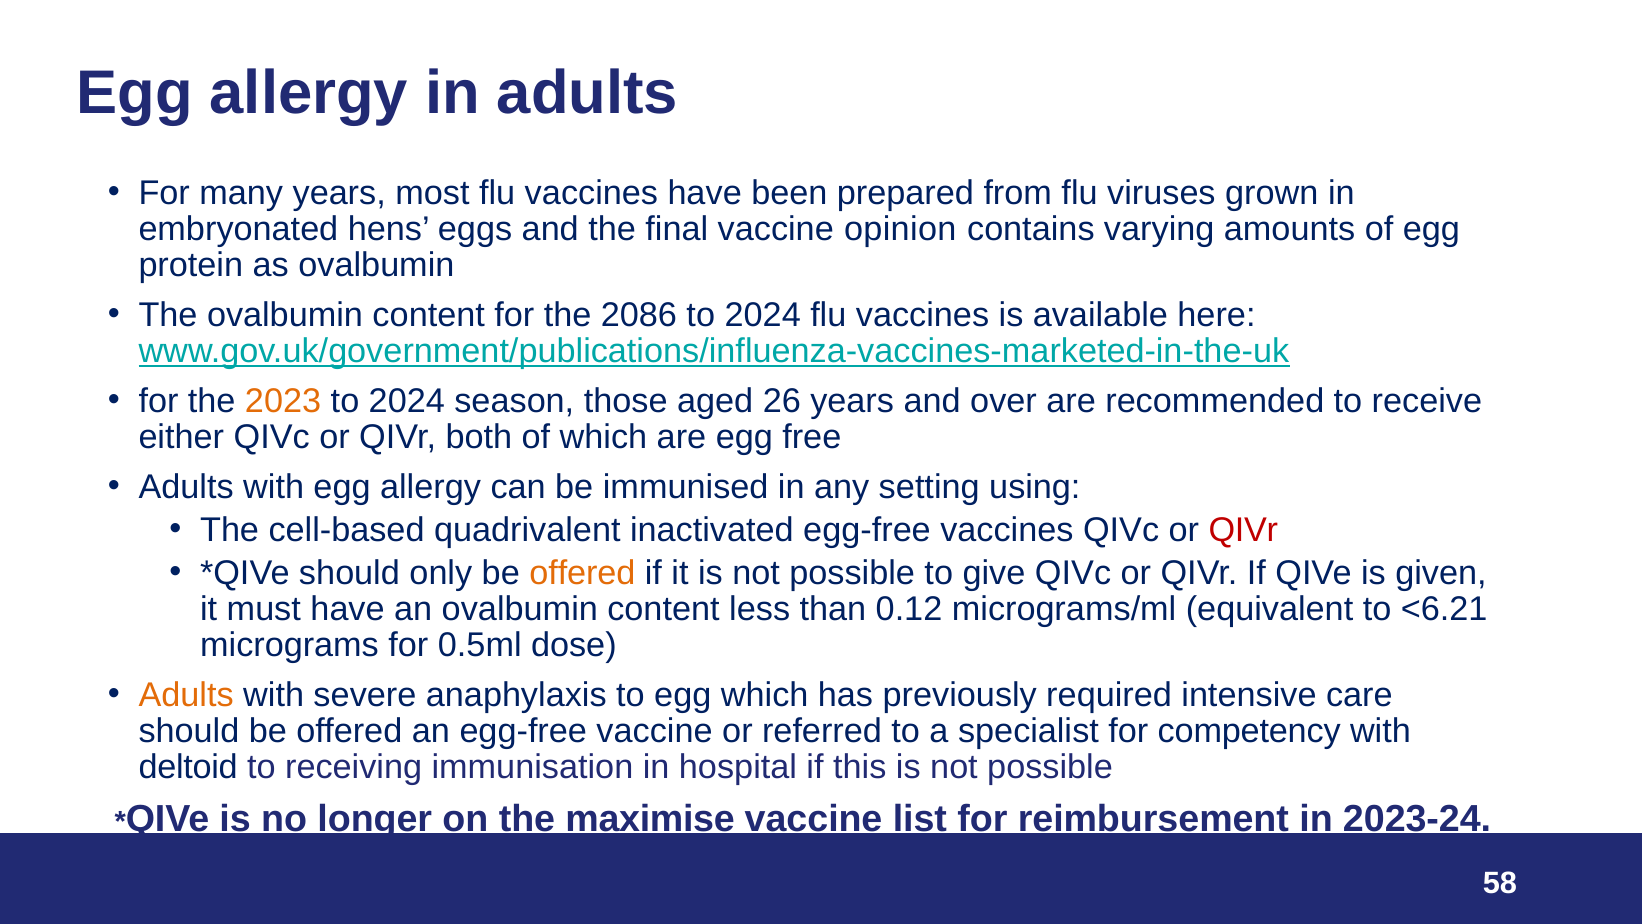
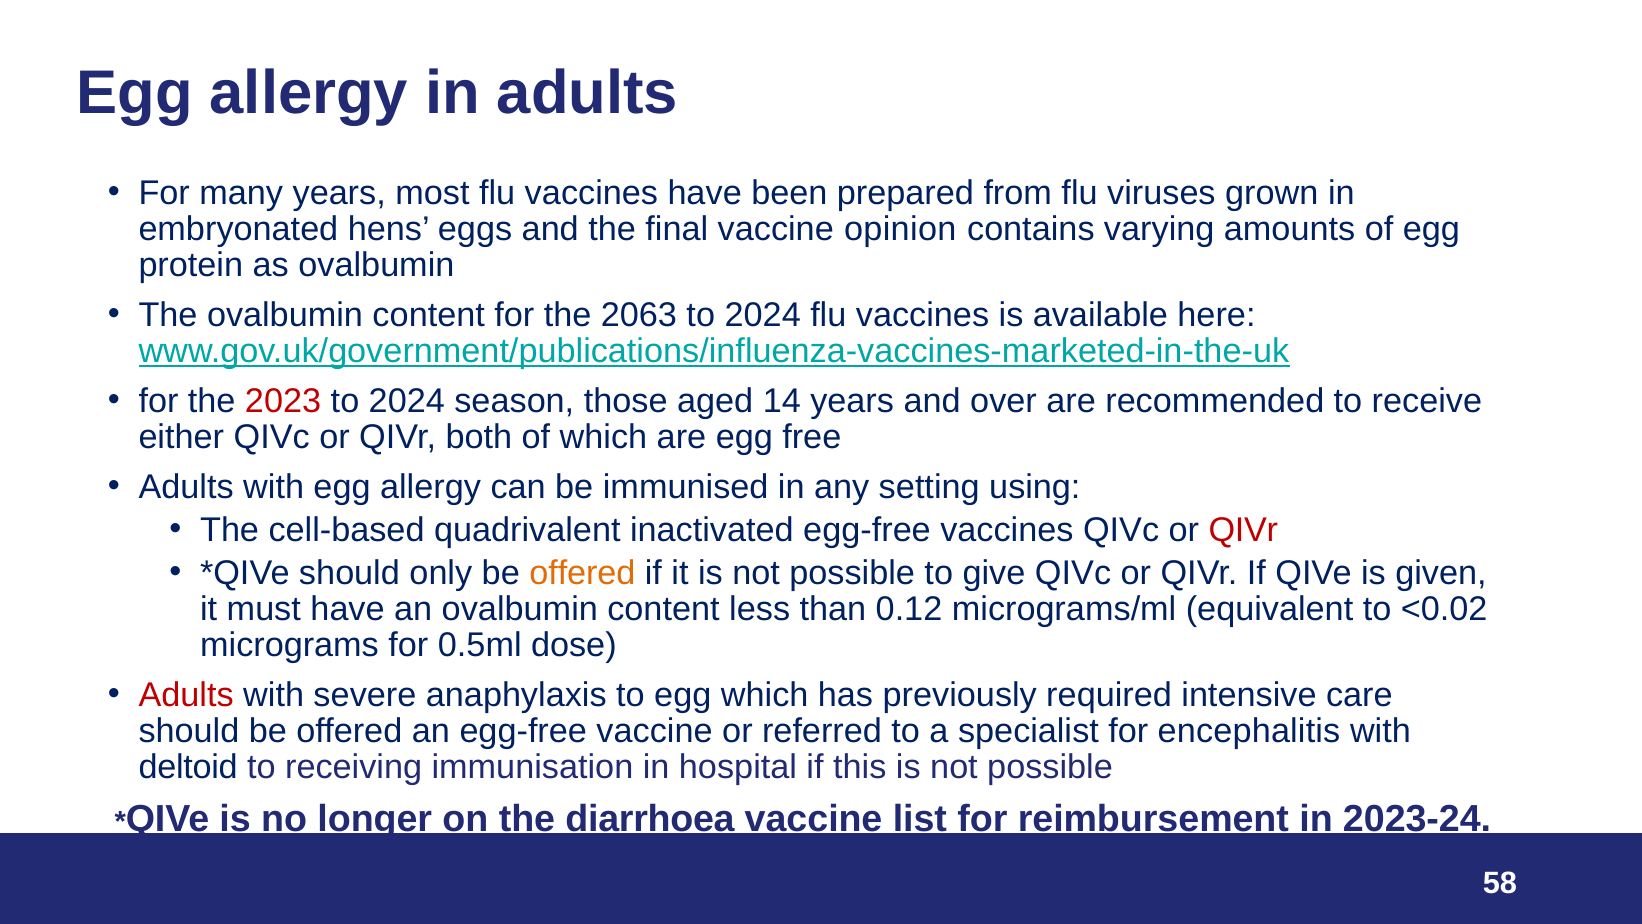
2086: 2086 -> 2063 (639, 315)
2023 colour: orange -> red (283, 401)
26: 26 -> 14 (782, 401)
<6.21: <6.21 -> <0.02 (1444, 609)
Adults colour: orange -> red (186, 695)
competency: competency -> encephalitis (1249, 731)
maximise: maximise -> diarrhoea (650, 818)
